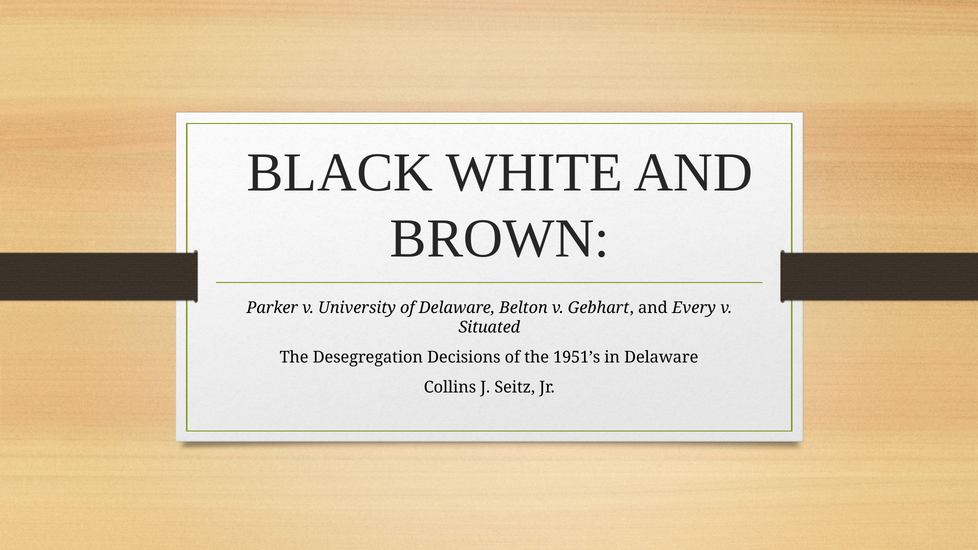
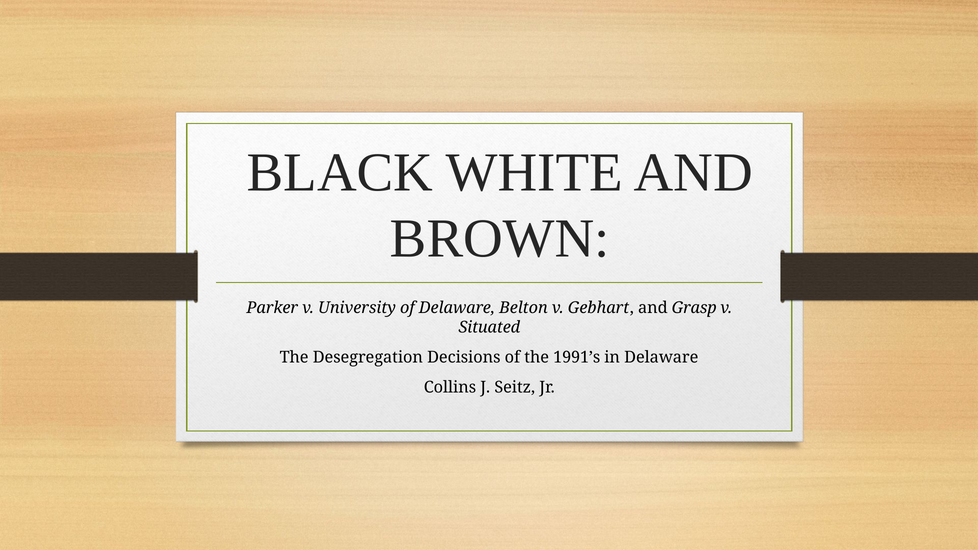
Every: Every -> Grasp (694, 308)
1951’s: 1951’s -> 1991’s (577, 357)
